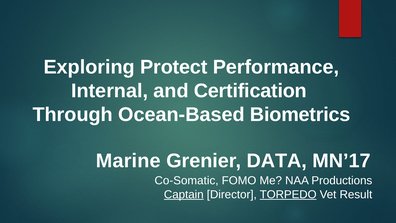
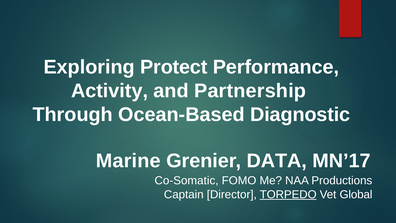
Internal: Internal -> Activity (110, 91)
Certification: Certification -> Partnership (250, 91)
Biometrics: Biometrics -> Diagnostic (300, 114)
Captain underline: present -> none (184, 194)
Result: Result -> Global (356, 194)
